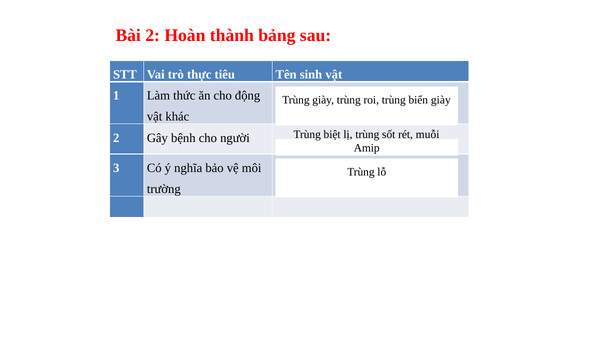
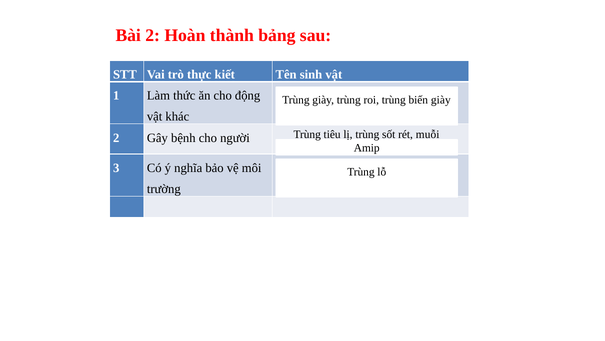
tiêu: tiêu -> kiết (225, 75)
biệt: biệt -> tiêu (332, 134)
